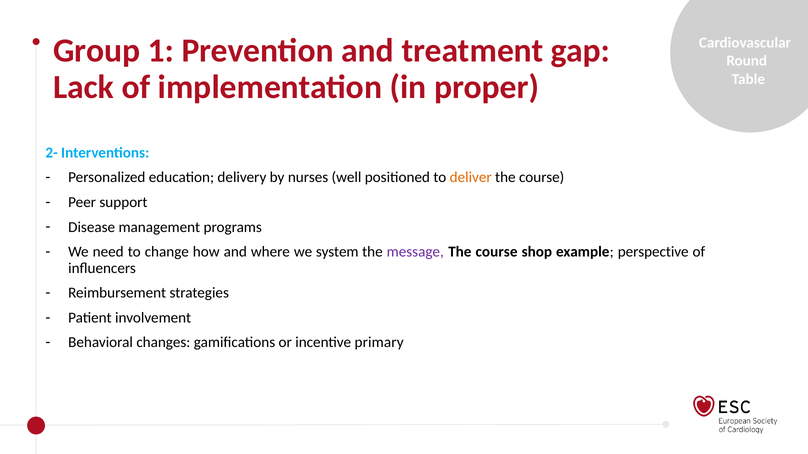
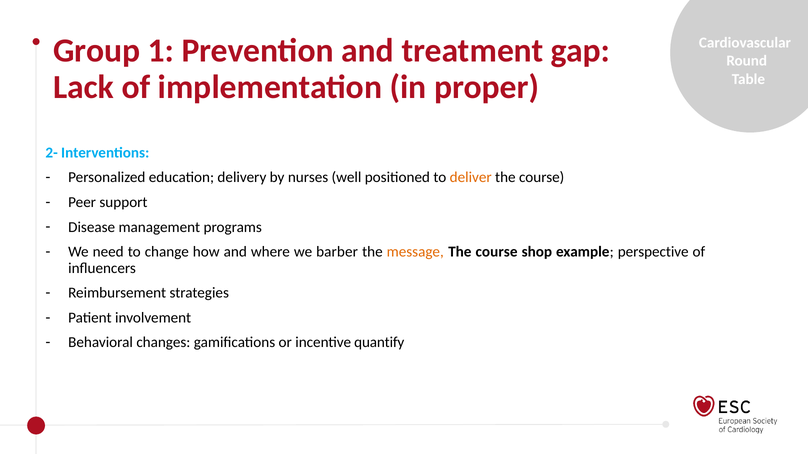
system: system -> barber (337, 252)
message colour: purple -> orange (415, 252)
primary: primary -> quantify (379, 343)
